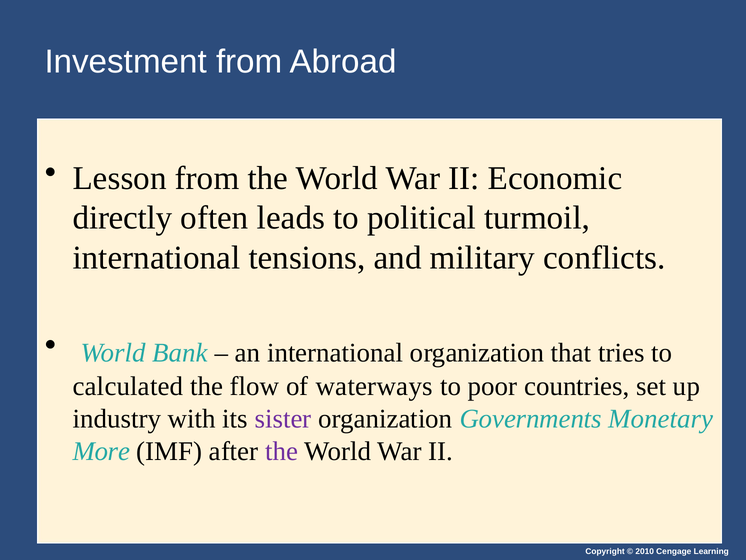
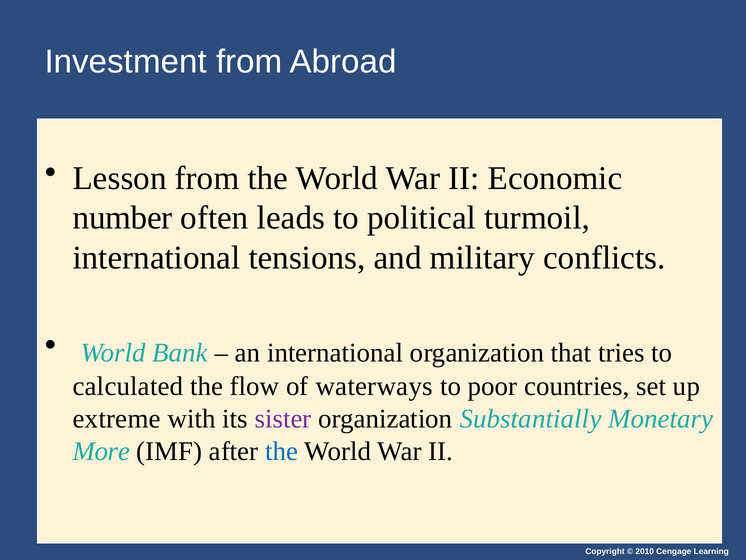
directly: directly -> number (123, 218)
industry: industry -> extreme (117, 418)
Governments: Governments -> Substantially (531, 418)
the colour: purple -> blue (282, 451)
